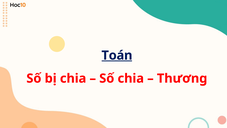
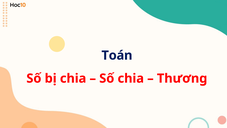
Toán underline: present -> none (117, 55)
